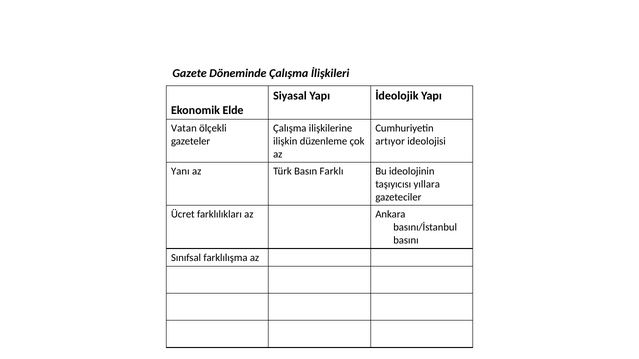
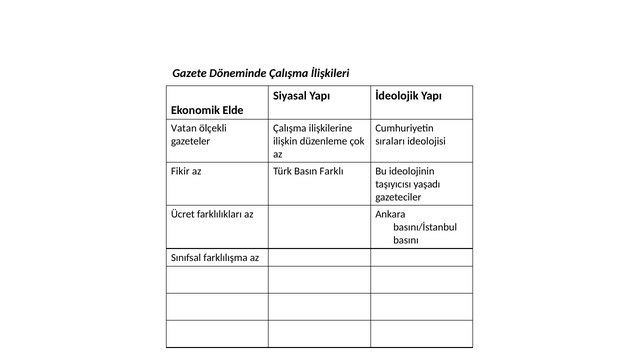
artıyor: artıyor -> sıraları (390, 141)
Yanı: Yanı -> Fikir (180, 172)
yıllara: yıllara -> yaşadı (427, 185)
